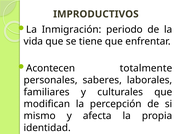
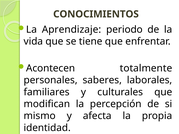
IMPRODUCTIVOS: IMPRODUCTIVOS -> CONOCIMIENTOS (96, 14)
Inmigración: Inmigración -> Aprendizaje (71, 30)
